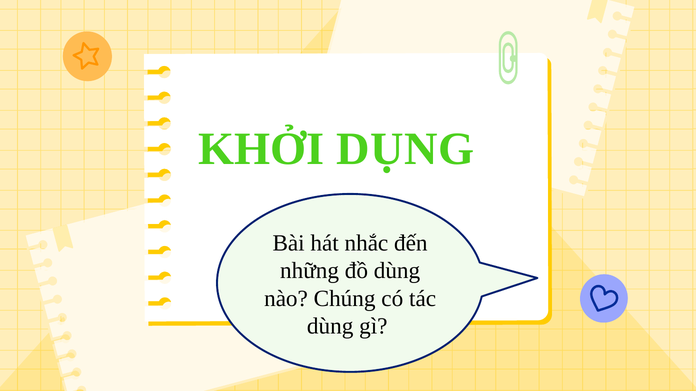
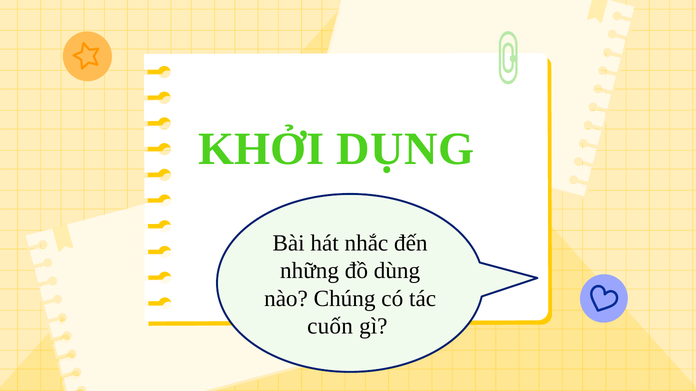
dùng: dùng -> cuốn (330, 327)
